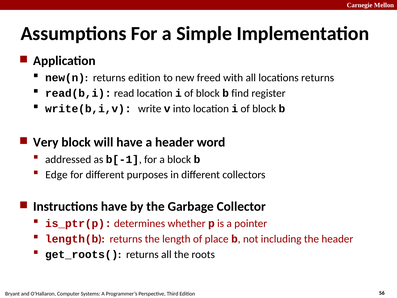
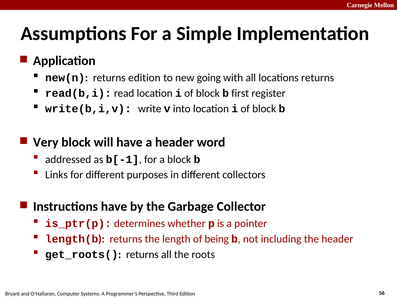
freed: freed -> going (209, 78)
find: find -> first (240, 93)
Edge: Edge -> Links (56, 175)
place: place -> being (217, 239)
